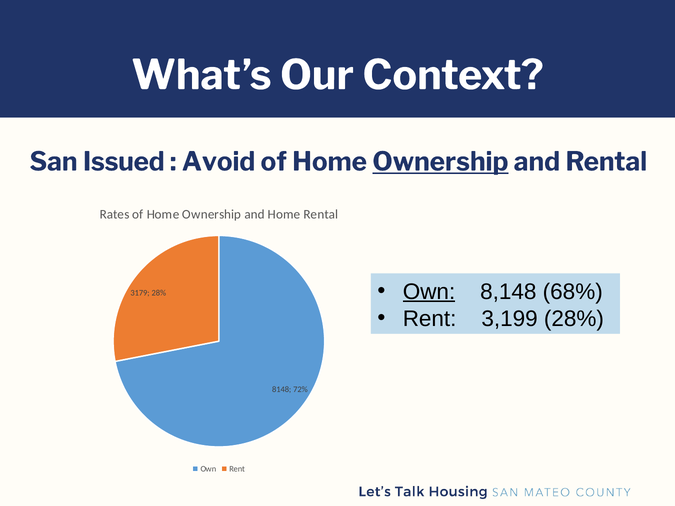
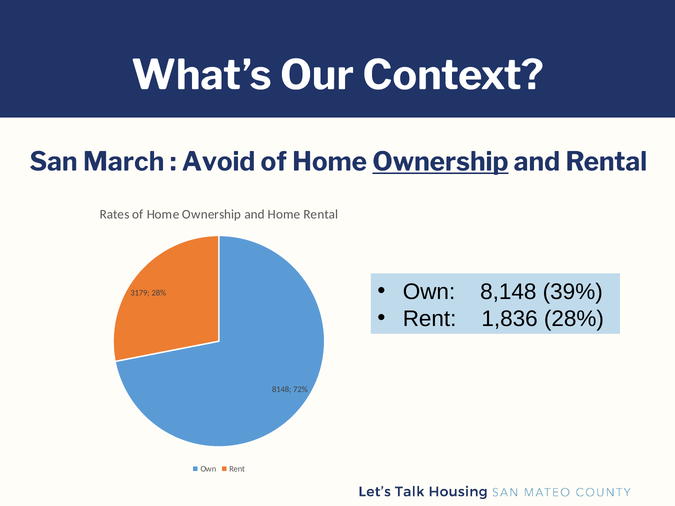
Issued: Issued -> March (124, 162)
Own underline: present -> none (429, 292)
68%: 68% -> 39% (573, 292)
3,199: 3,199 -> 1,836 (510, 319)
